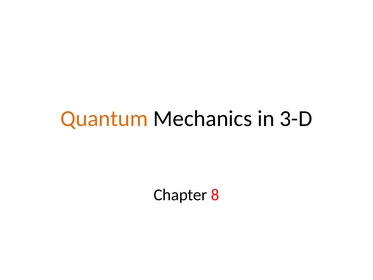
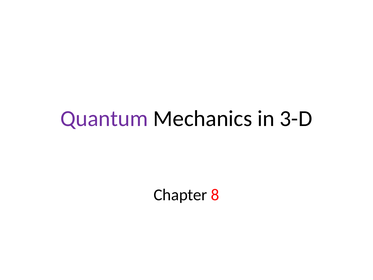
Quantum colour: orange -> purple (104, 118)
